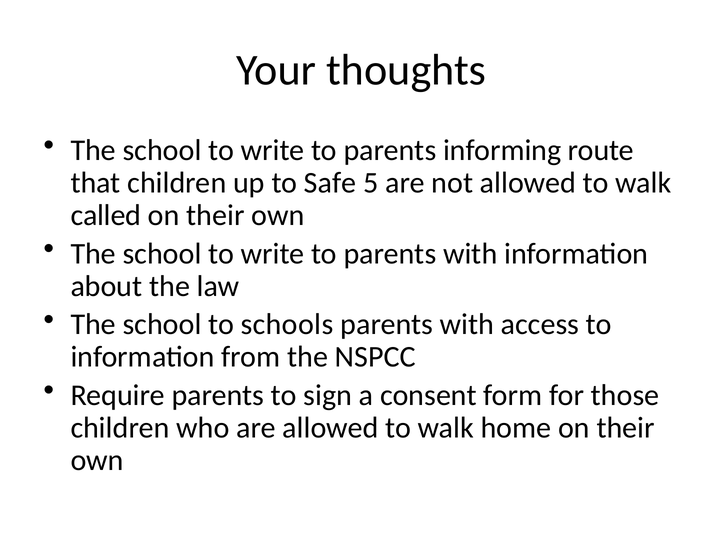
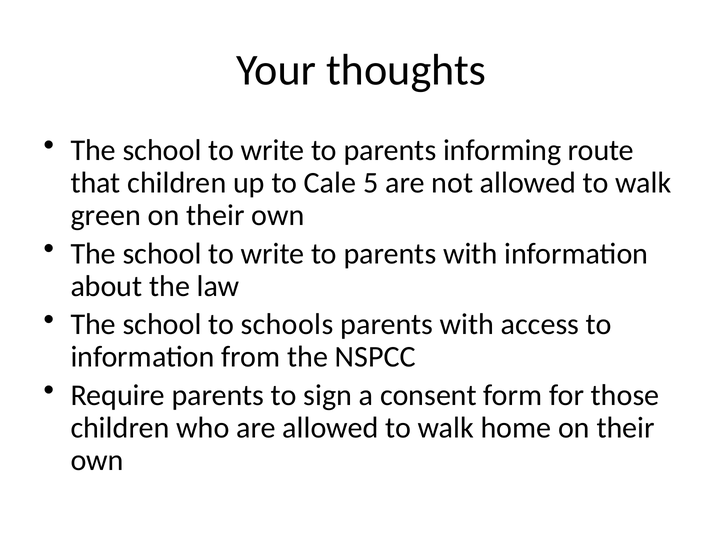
Safe: Safe -> Cale (330, 183)
called: called -> green (106, 215)
